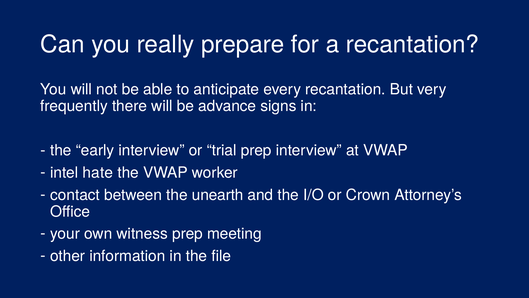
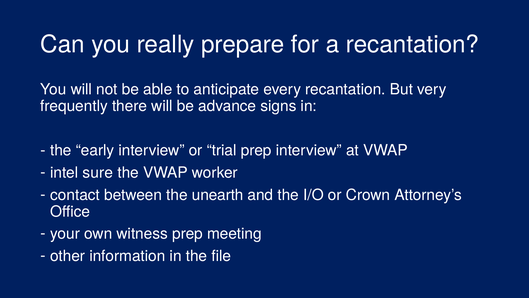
hate: hate -> sure (98, 172)
